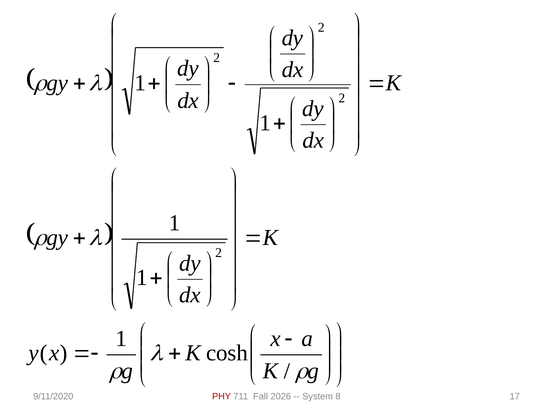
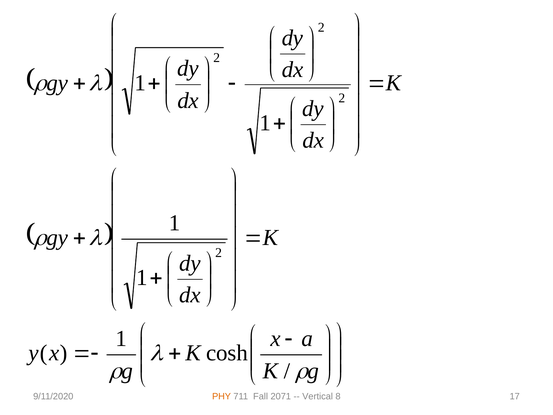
PHY colour: red -> orange (222, 396)
2026: 2026 -> 2071 (281, 396)
System: System -> Vertical (318, 396)
